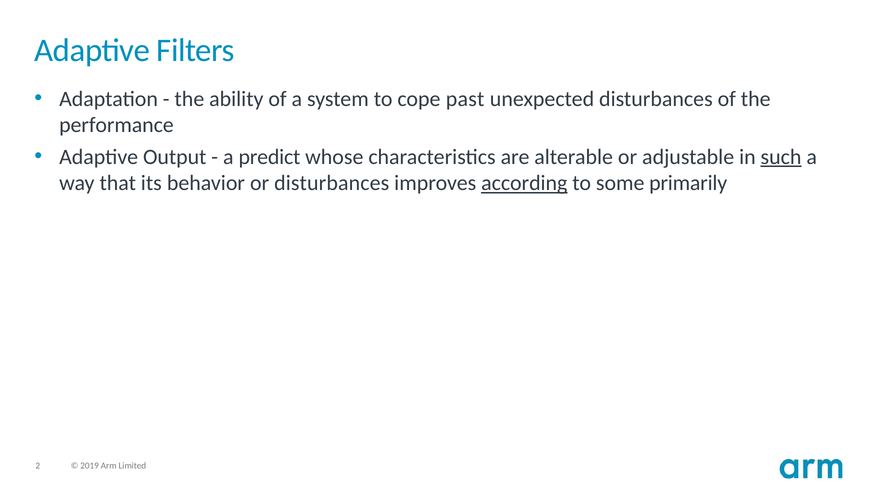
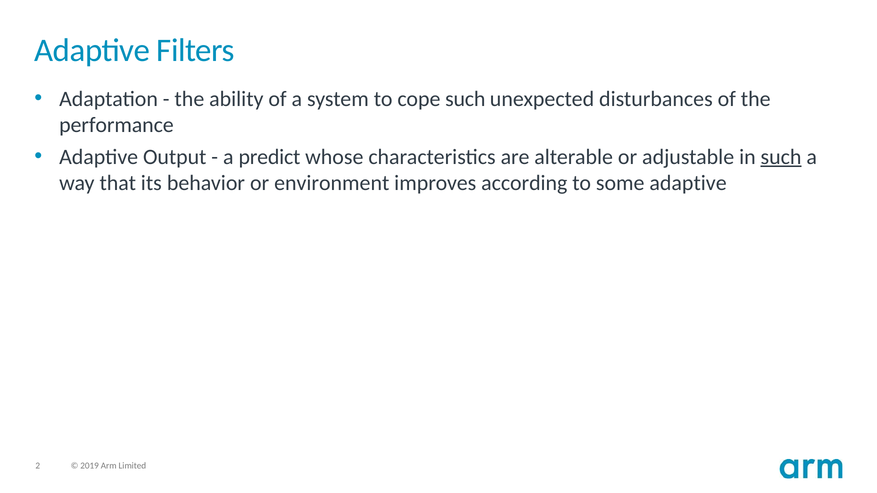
cope past: past -> such (465, 99)
or disturbances: disturbances -> environment (332, 183)
according underline: present -> none (524, 183)
some primarily: primarily -> adaptive (688, 183)
